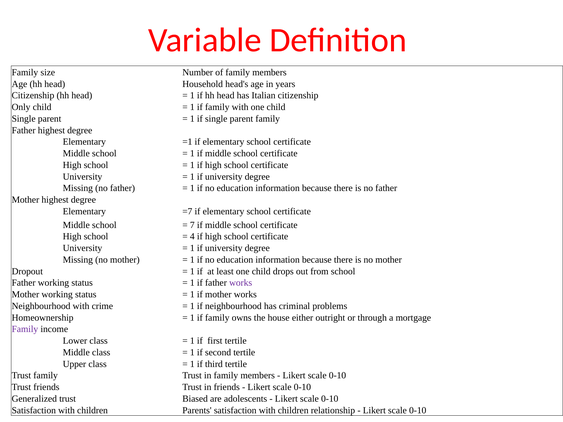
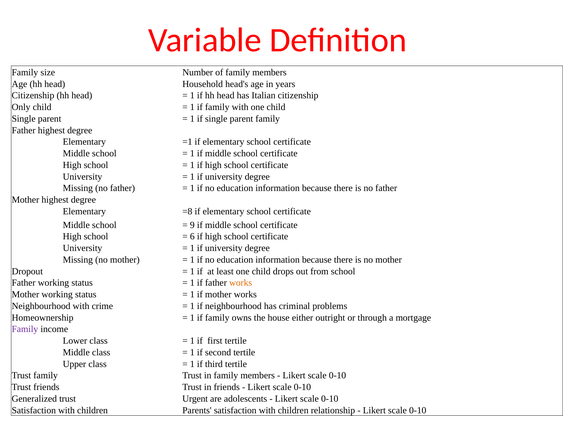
=7: =7 -> =8 (187, 212)
7: 7 -> 9 (192, 225)
4: 4 -> 6 (192, 237)
works colour: purple -> orange (241, 283)
Biased: Biased -> Urgent (195, 399)
